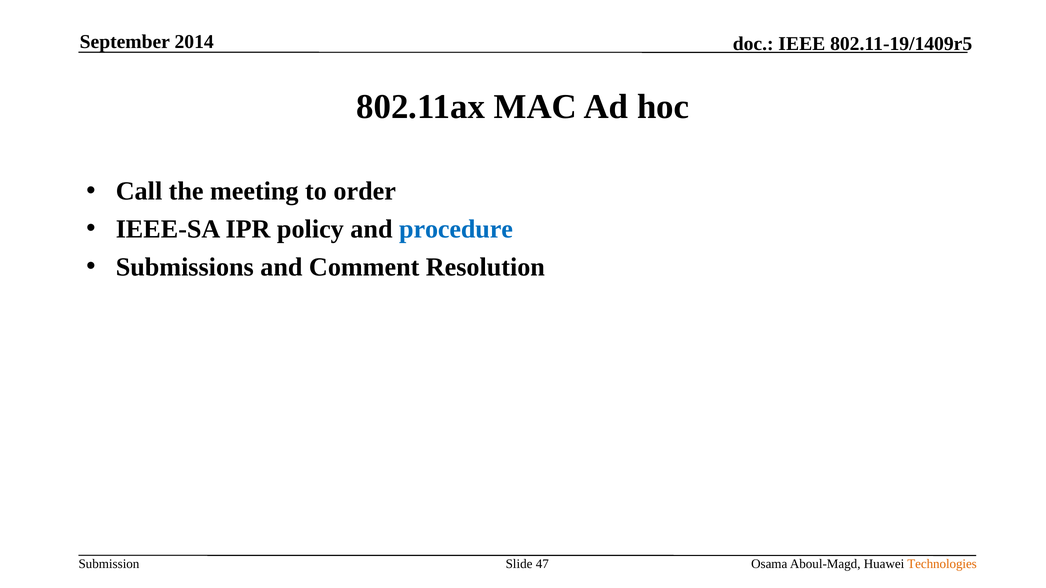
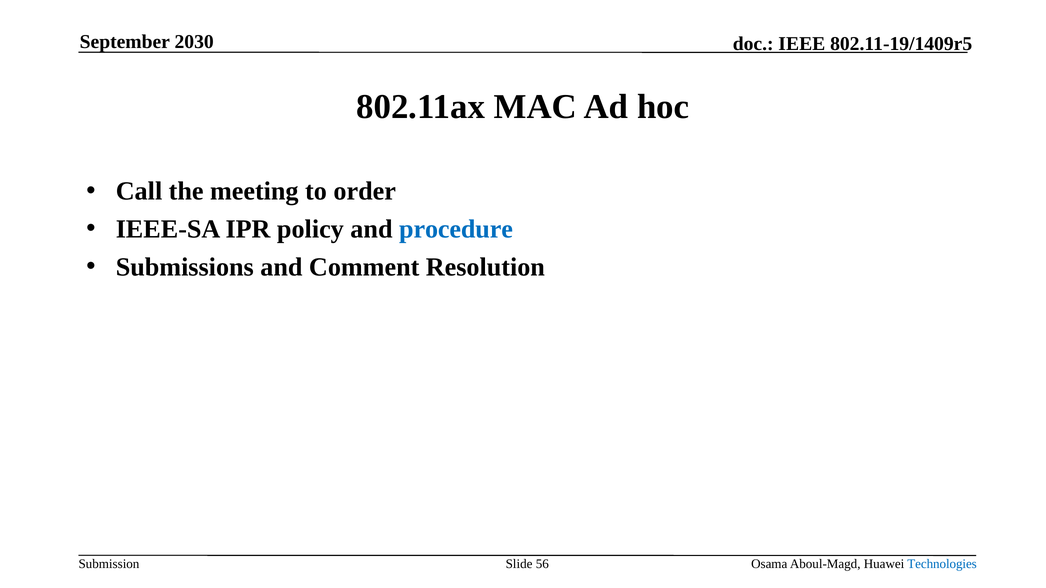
2014: 2014 -> 2030 (194, 42)
47: 47 -> 56 (542, 564)
Technologies colour: orange -> blue (942, 564)
